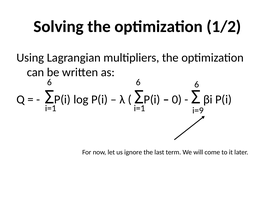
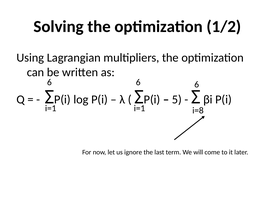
0: 0 -> 5 (177, 100)
i=9: i=9 -> i=8 (198, 111)
